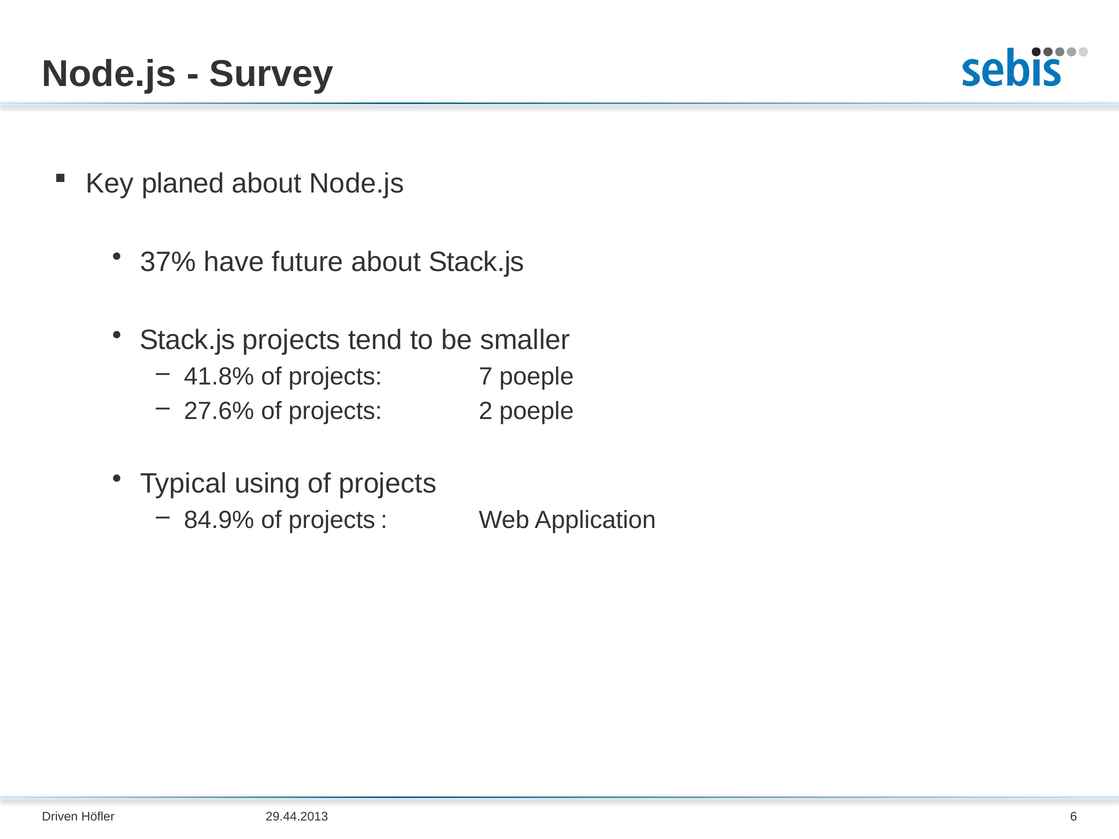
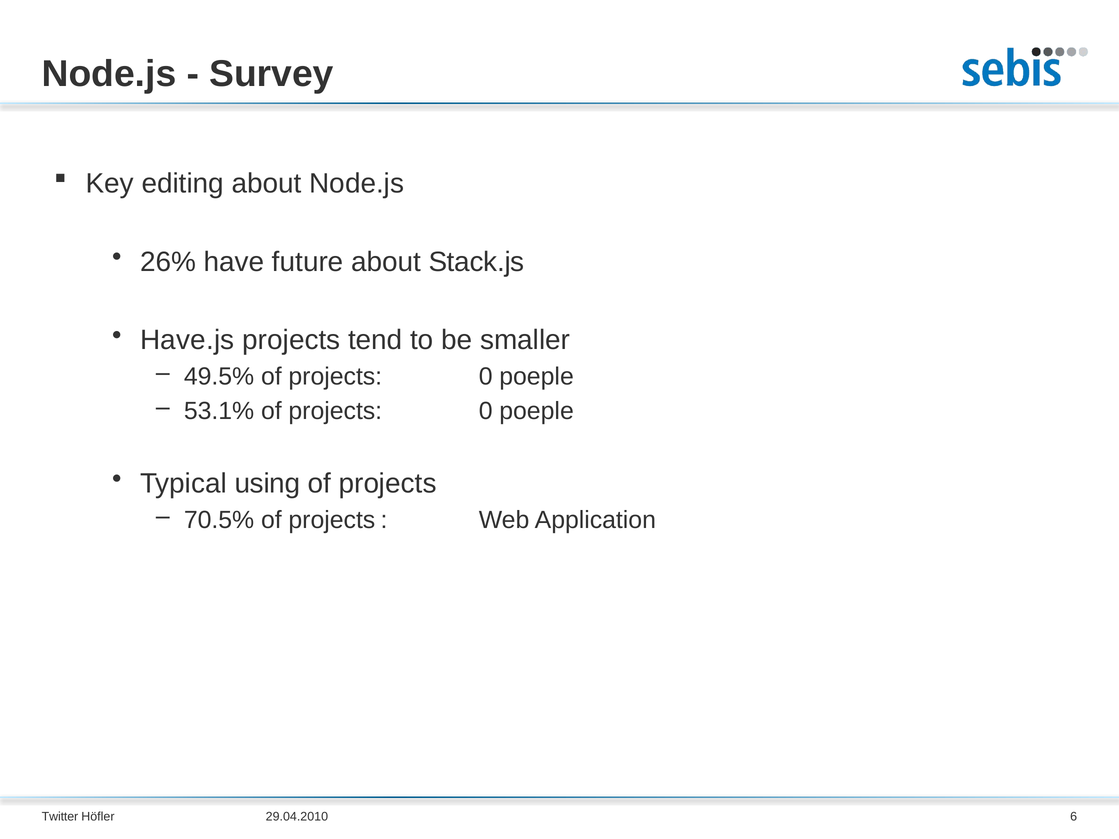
planed: planed -> editing (183, 184)
37%: 37% -> 26% (168, 262)
Stack.js: Stack.js -> Have.js (187, 340)
41.8%: 41.8% -> 49.5% (219, 377)
7: 7 -> 0 (486, 377)
27.6%: 27.6% -> 53.1% (219, 411)
2: 2 -> 0 (486, 411)
84.9%: 84.9% -> 70.5% (219, 520)
Driven: Driven -> Twitter (60, 817)
29.44.2013: 29.44.2013 -> 29.04.2010 (297, 817)
